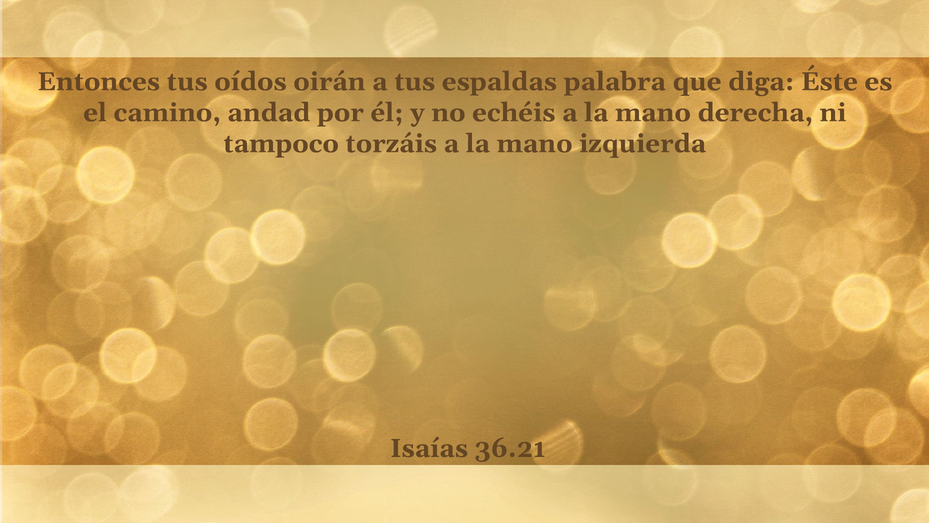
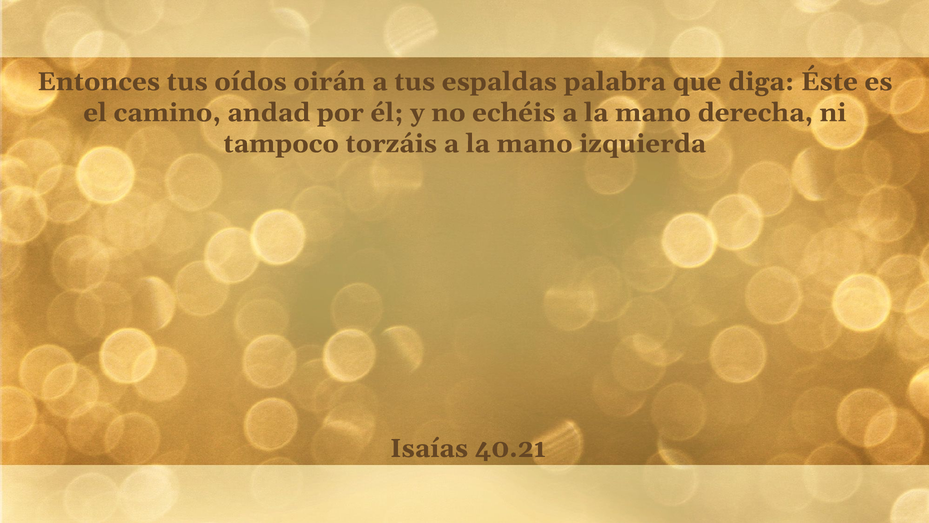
36.21: 36.21 -> 40.21 (510, 448)
